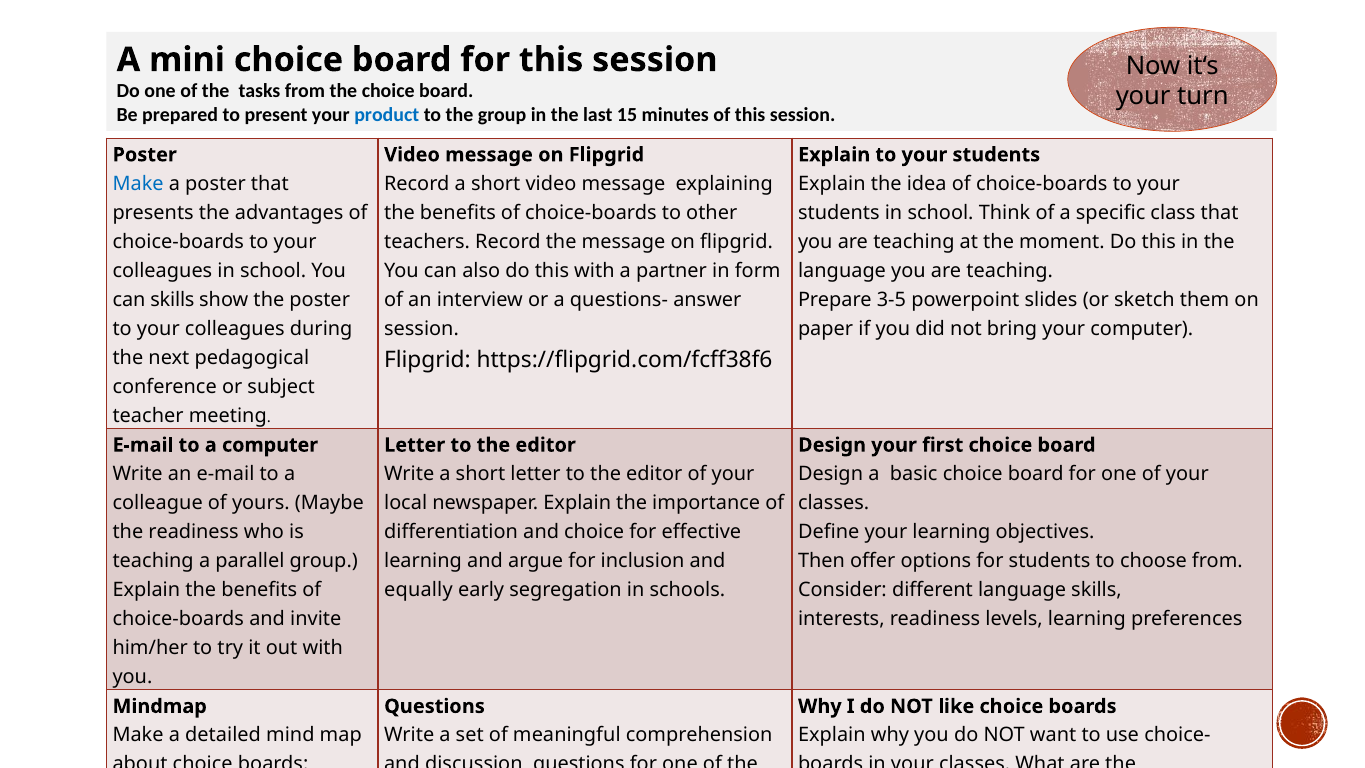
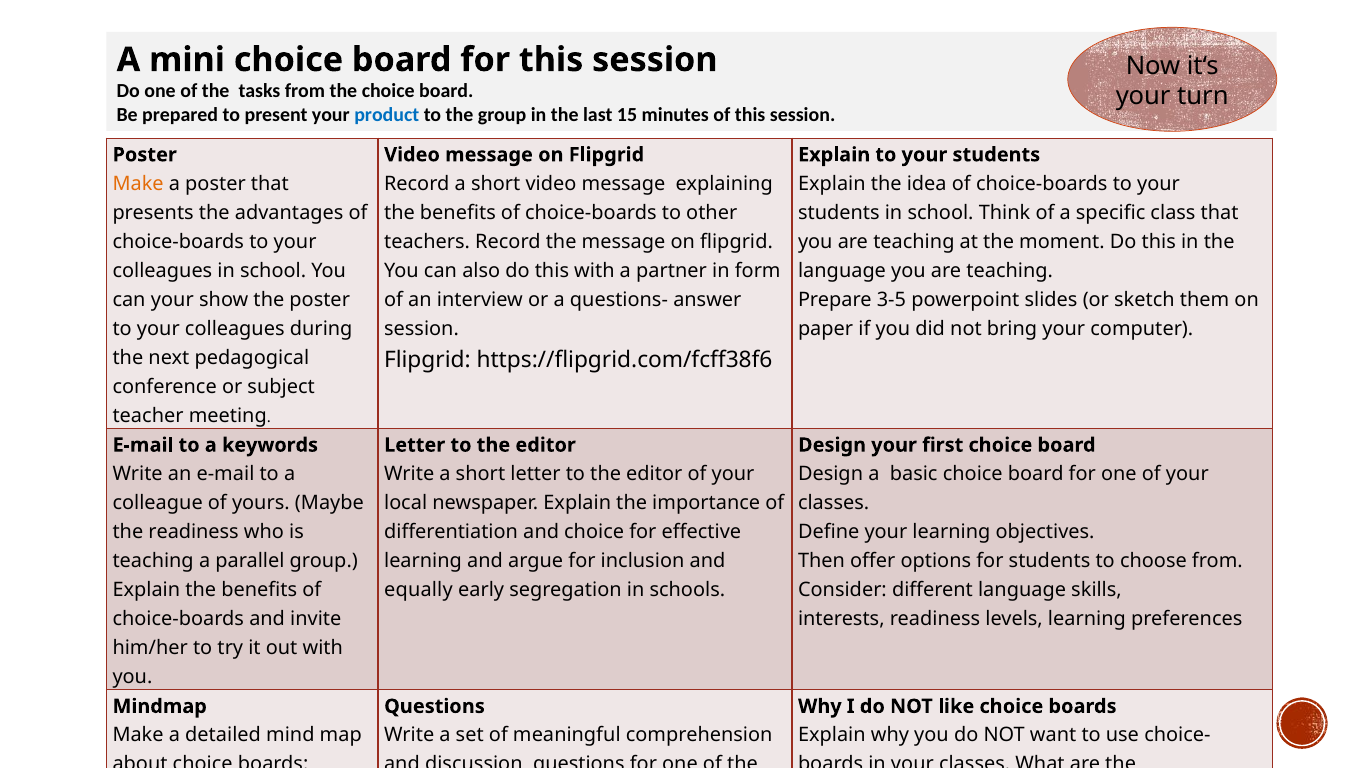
Make colour: blue -> orange (138, 184)
can skills: skills -> your (172, 300)
a computer: computer -> keywords (270, 445)
